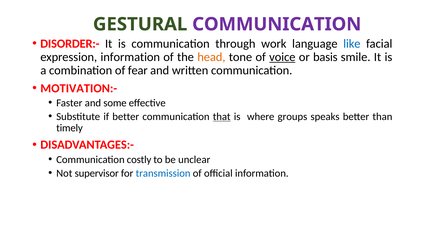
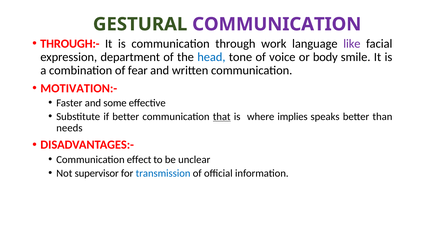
DISORDER:-: DISORDER:- -> THROUGH:- (70, 44)
like colour: blue -> purple (352, 44)
expression information: information -> department (130, 57)
head colour: orange -> blue (211, 57)
voice underline: present -> none (282, 57)
basis: basis -> body (325, 57)
groups: groups -> implies (293, 117)
timely: timely -> needs (69, 128)
costly: costly -> effect (139, 160)
